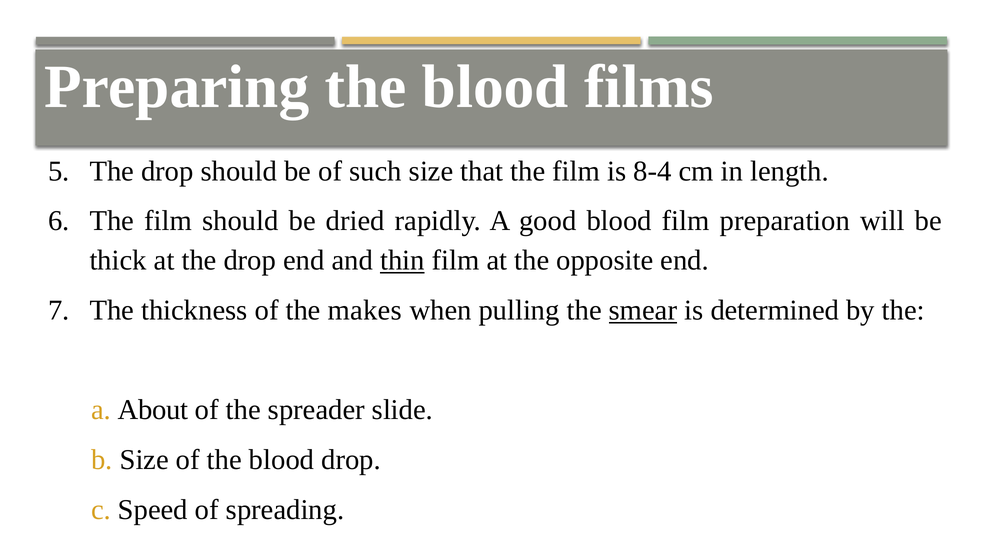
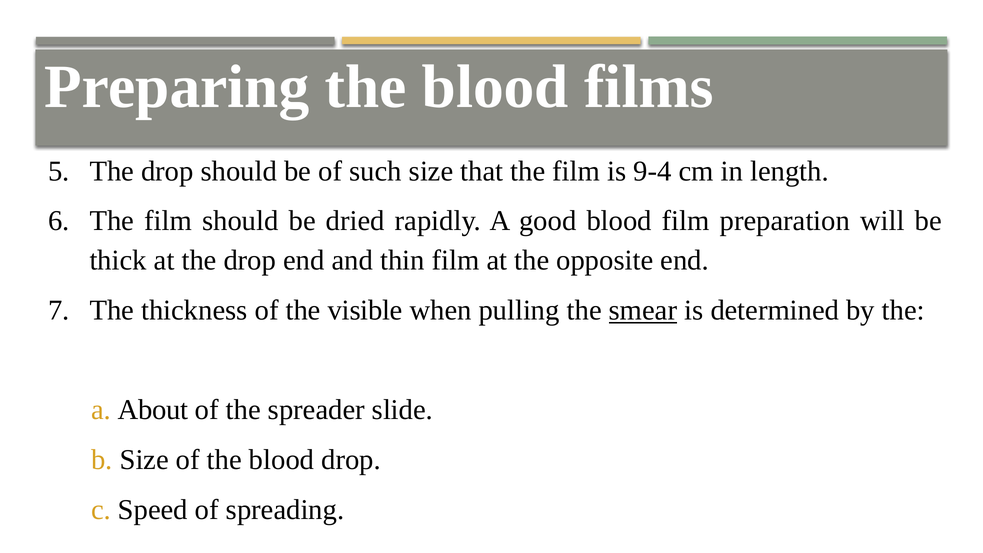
8-4: 8-4 -> 9-4 (653, 171)
thin underline: present -> none (402, 261)
makes: makes -> visible (365, 310)
